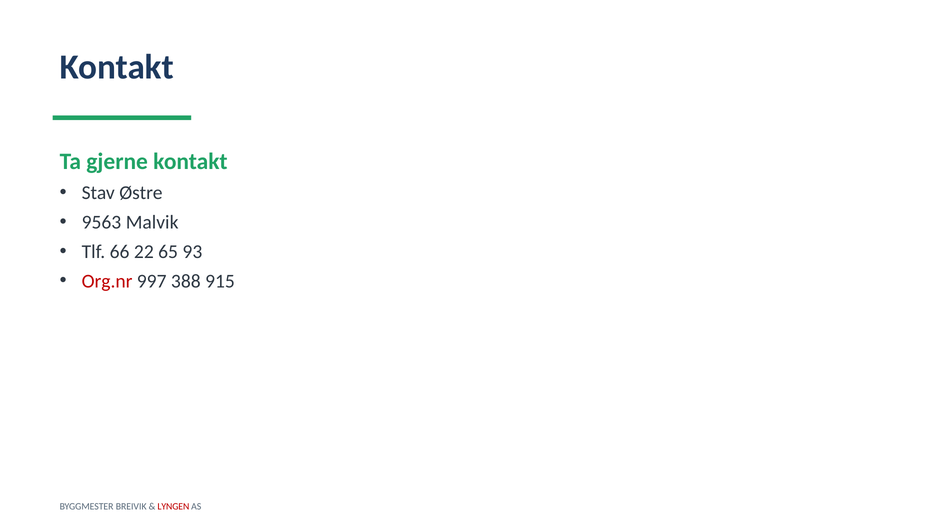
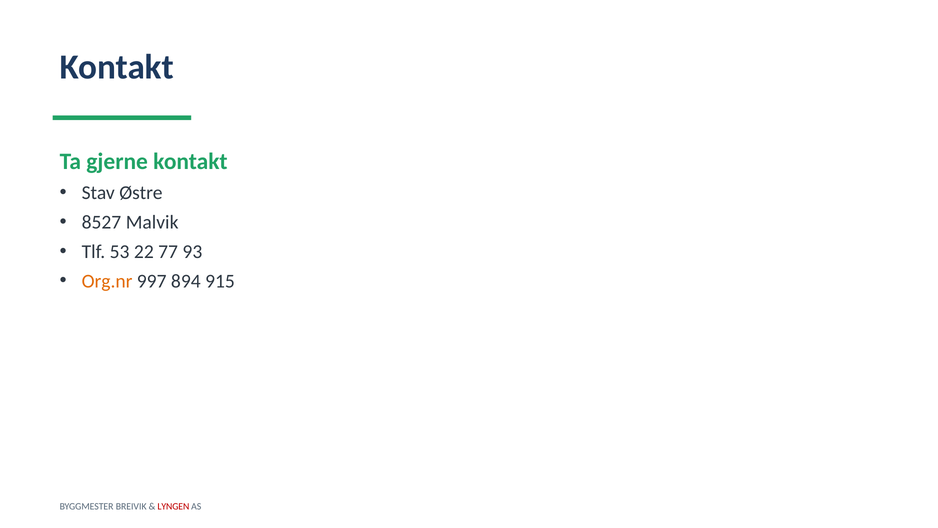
9563: 9563 -> 8527 (101, 222)
66: 66 -> 53 (120, 252)
65: 65 -> 77 (168, 252)
Org.nr colour: red -> orange (107, 281)
388: 388 -> 894 (186, 281)
